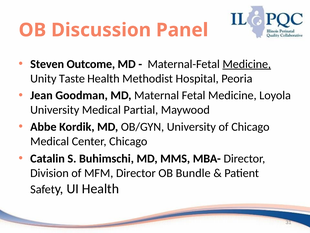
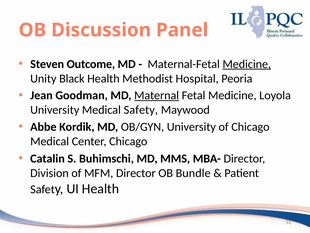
Taste: Taste -> Black (72, 78)
Maternal underline: none -> present (157, 95)
Partial: Partial -> Safety (141, 110)
